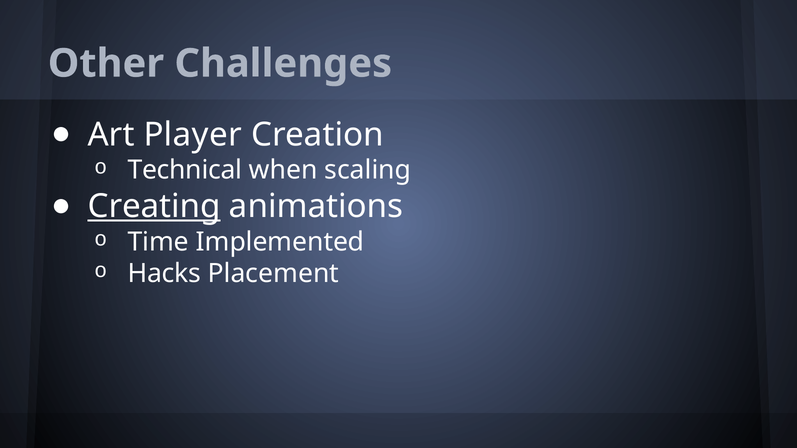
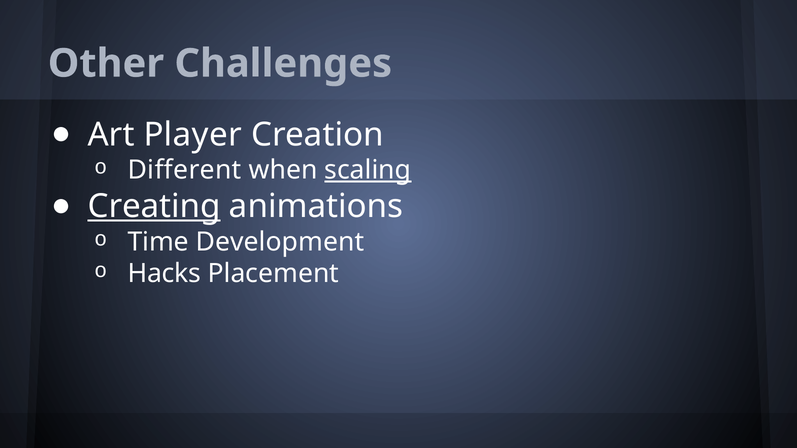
Technical: Technical -> Different (185, 170)
scaling underline: none -> present (368, 170)
Implemented: Implemented -> Development (280, 242)
